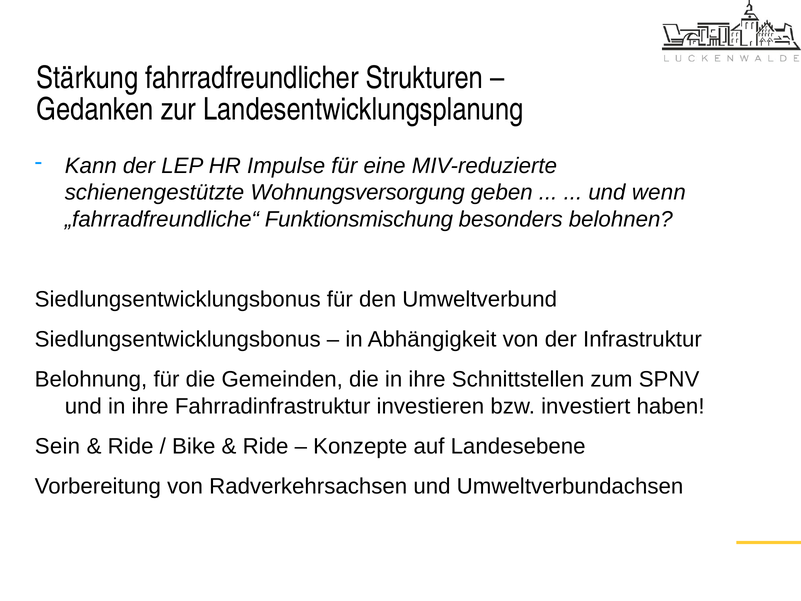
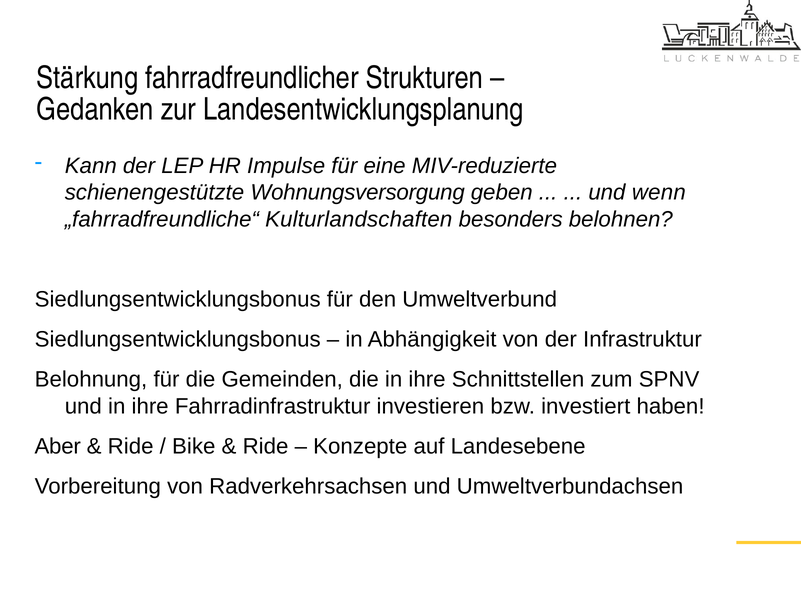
Funktionsmischung: Funktionsmischung -> Kulturlandschaften (359, 219)
Sein: Sein -> Aber (58, 446)
